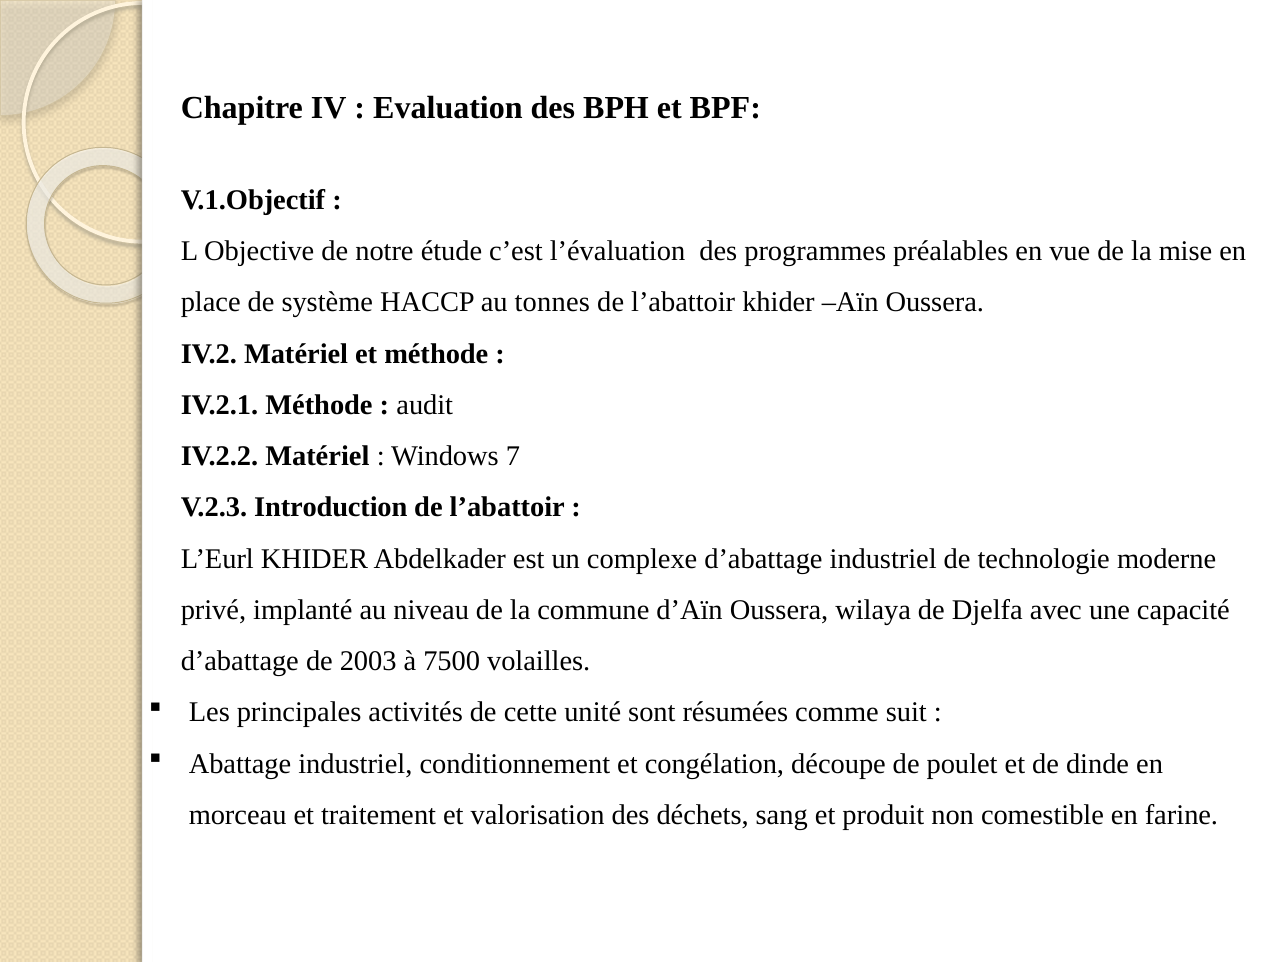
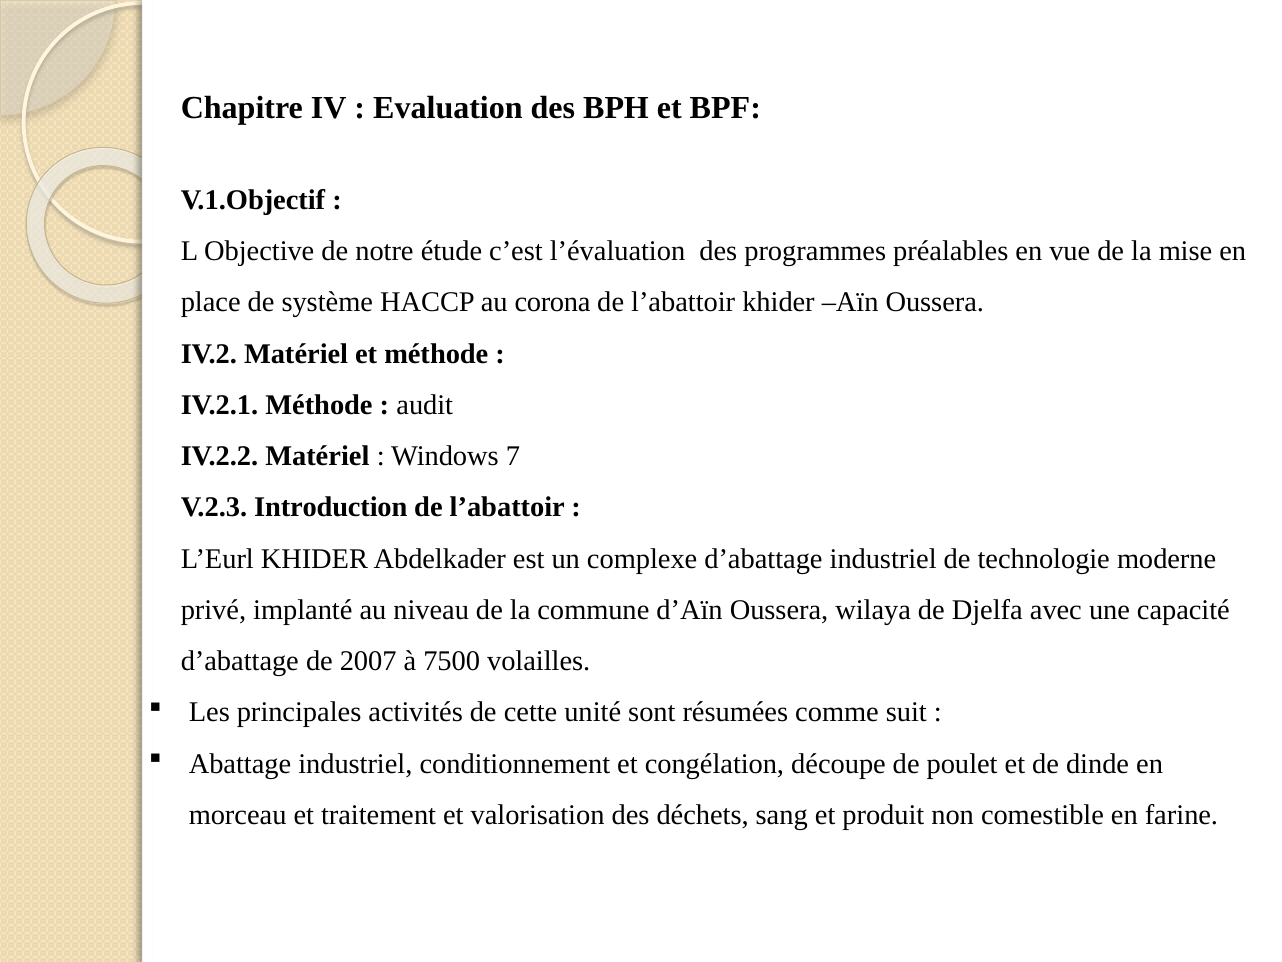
tonnes: tonnes -> corona (552, 302)
2003: 2003 -> 2007 (368, 661)
